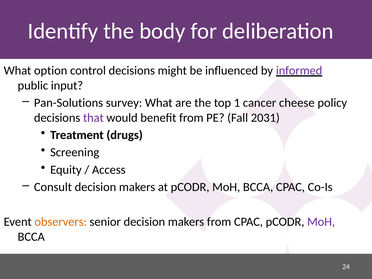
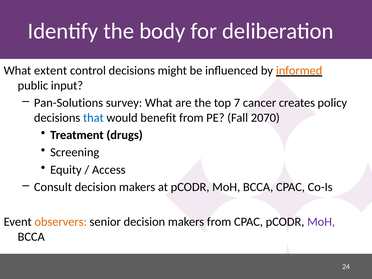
option: option -> extent (51, 71)
informed colour: purple -> orange (299, 71)
1: 1 -> 7 (237, 103)
cheese: cheese -> creates (297, 103)
that colour: purple -> blue (93, 118)
2031: 2031 -> 2070 (265, 118)
